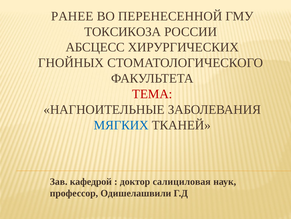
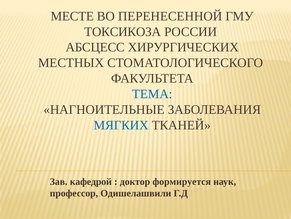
РАНЕЕ: РАНЕЕ -> МЕСТЕ (72, 16)
ГНОЙНЫХ: ГНОЙНЫХ -> МЕСТНЫХ (71, 63)
ТЕМА colour: red -> blue (152, 94)
салициловая: салициловая -> формируется (182, 181)
